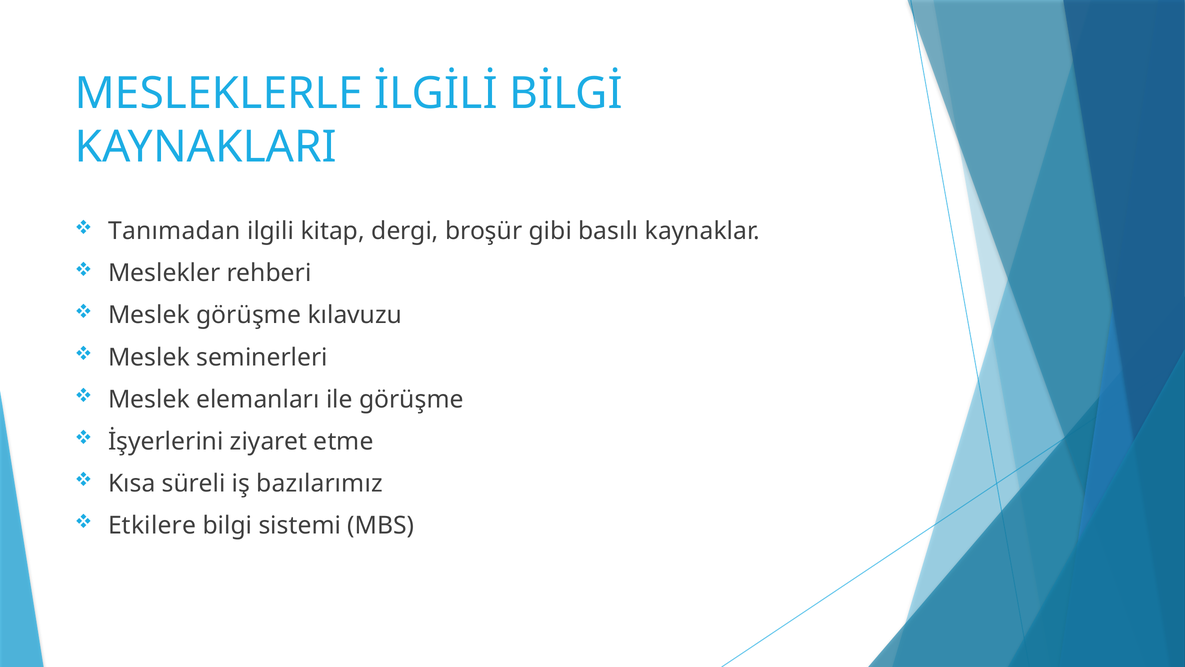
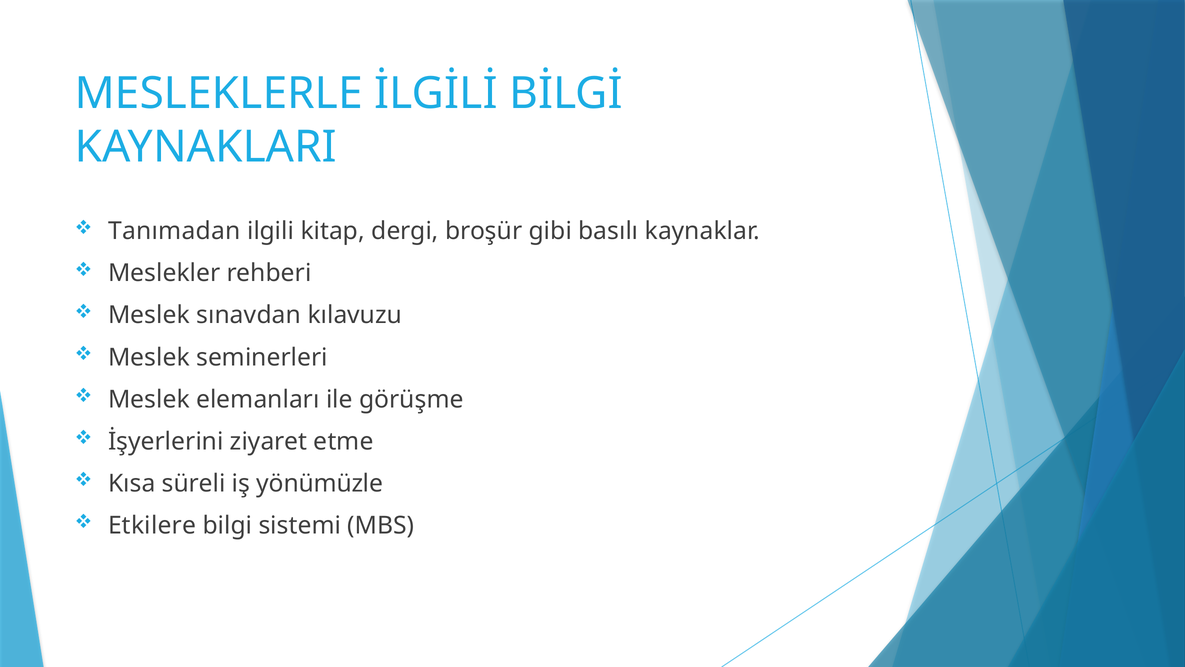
Meslek görüşme: görüşme -> sınavdan (249, 315)
bazılarımız: bazılarımız -> yönümüzle (320, 483)
